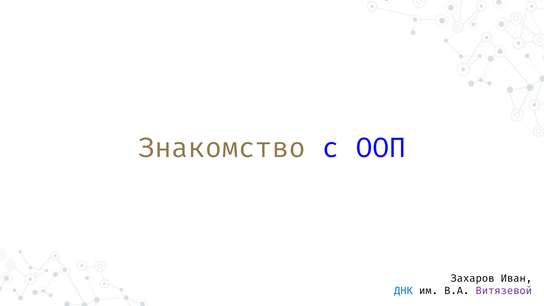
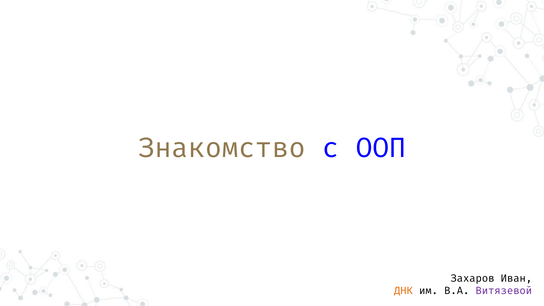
ДНК colour: blue -> orange (403, 291)
